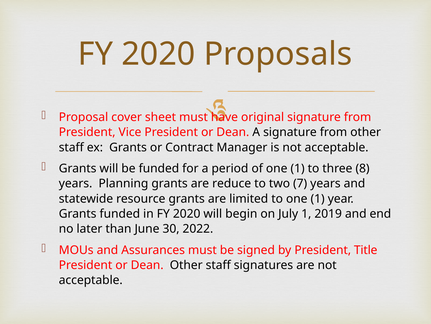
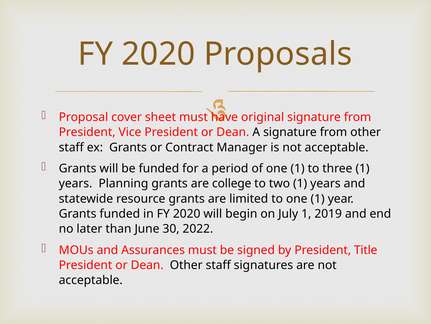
three 8: 8 -> 1 (363, 168)
reduce: reduce -> college (232, 183)
two 7: 7 -> 1 (300, 183)
